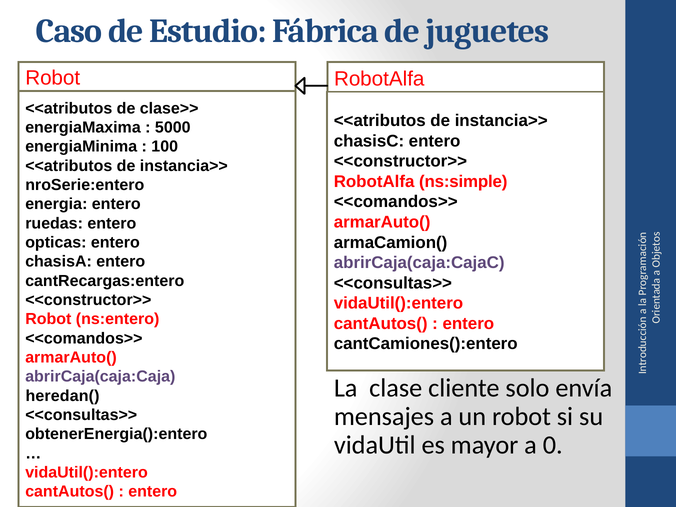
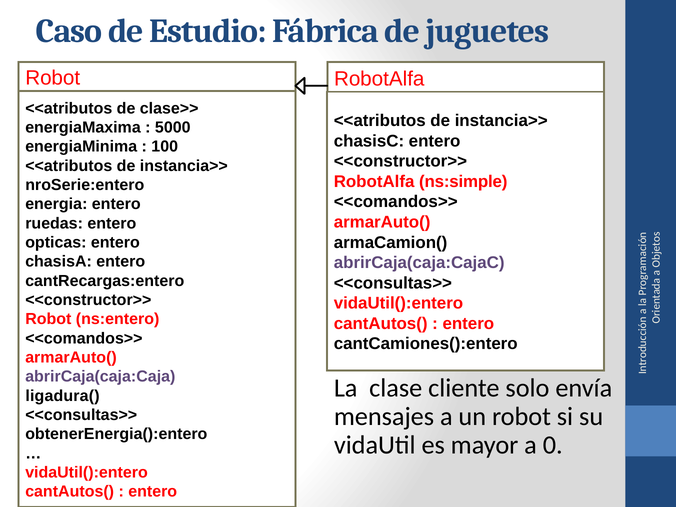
heredan(: heredan( -> ligadura( (63, 396)
